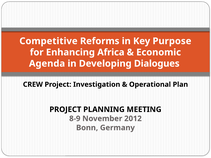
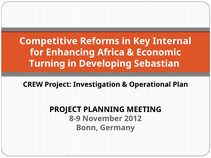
Purpose: Purpose -> Internal (172, 41)
Agenda: Agenda -> Turning (47, 64)
Dialogues: Dialogues -> Sebastian (157, 64)
